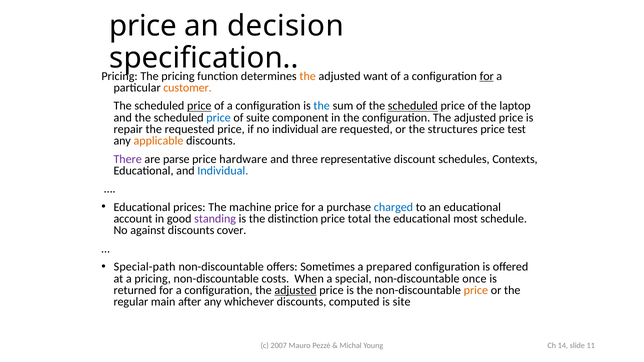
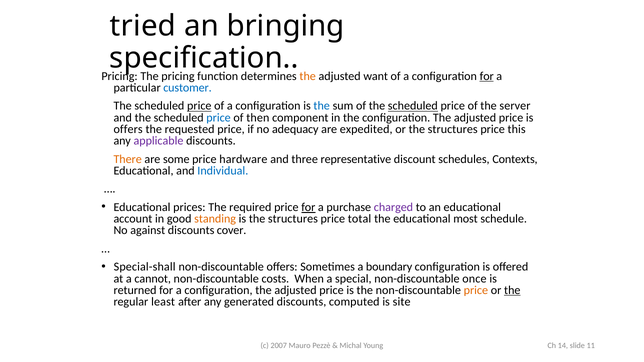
price: price -> tried (143, 26)
decision: decision -> bringing (286, 26)
customer colour: orange -> blue (187, 88)
laptop: laptop -> server (515, 106)
suite: suite -> then (258, 118)
repair: repair -> offers (128, 129)
no individual: individual -> adequacy (295, 129)
are requested: requested -> expedited (366, 129)
test: test -> this (517, 129)
applicable colour: orange -> purple (158, 141)
There colour: purple -> orange (128, 159)
parse: parse -> some (176, 159)
machine: machine -> required (250, 207)
for underline: none -> present (308, 207)
charged colour: blue -> purple (393, 207)
standing colour: purple -> orange (215, 219)
is the distinction: distinction -> structures (293, 219)
Special-path: Special-path -> Special-shall (145, 267)
prepared: prepared -> boundary (389, 267)
a pricing: pricing -> cannot (153, 279)
adjusted underline: present -> none (296, 290)
the underline: none -> present (512, 290)
main: main -> least (163, 302)
whichever: whichever -> generated (249, 302)
